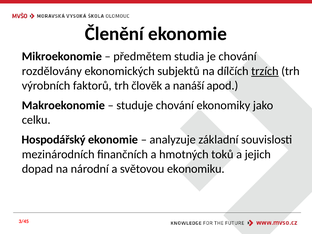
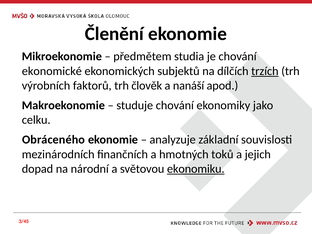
rozdělovány: rozdělovány -> ekonomické (52, 71)
Hospodářský: Hospodářský -> Obráceného (54, 140)
ekonomiku underline: none -> present (196, 169)
